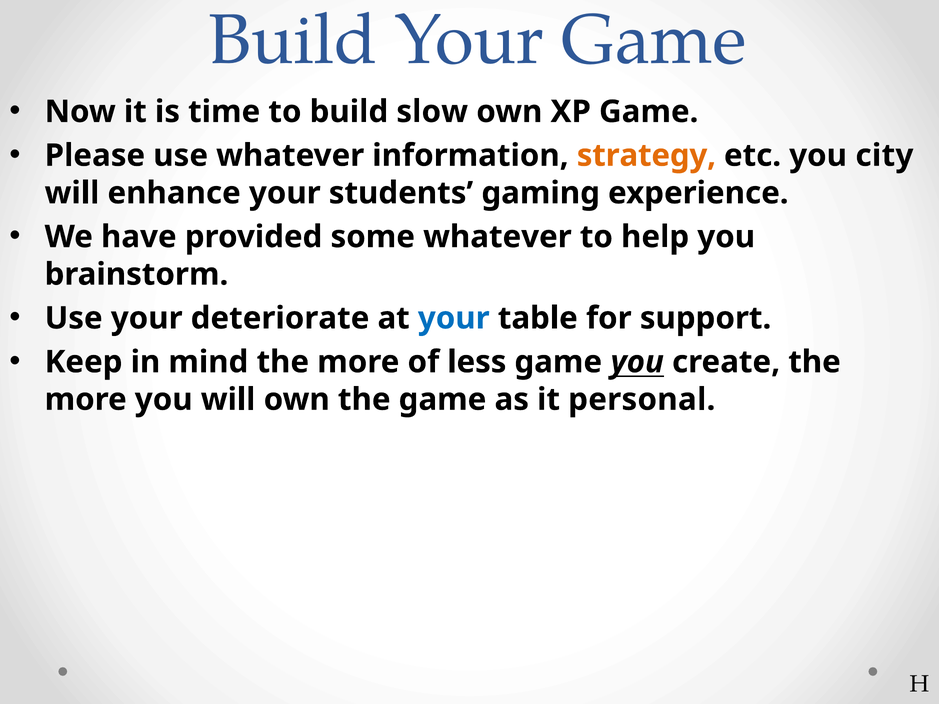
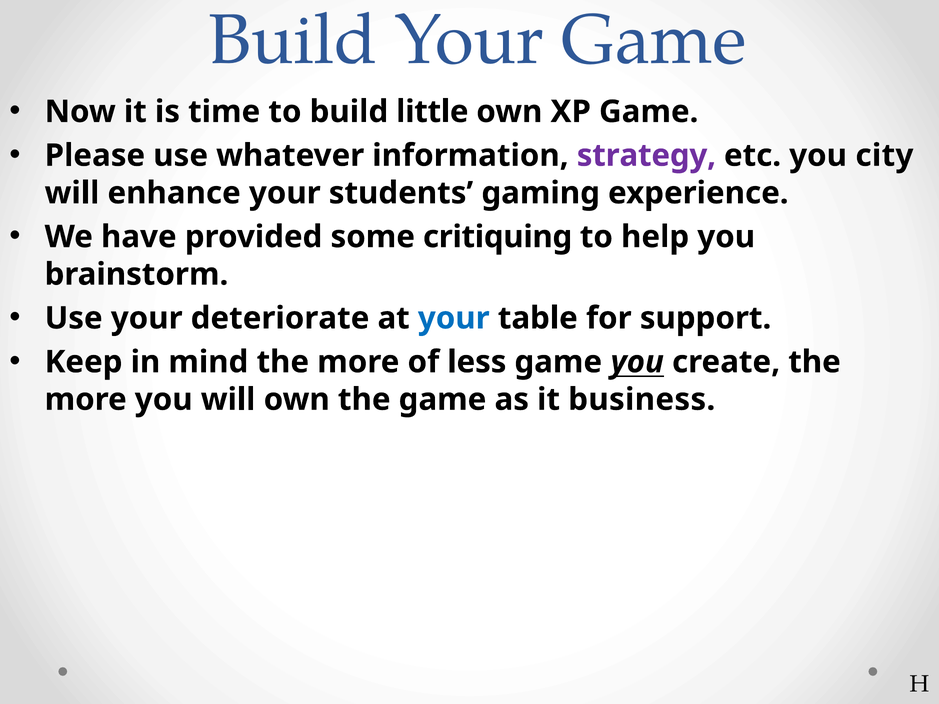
slow: slow -> little (432, 112)
strategy colour: orange -> purple (646, 156)
some whatever: whatever -> critiquing (498, 237)
personal: personal -> business (642, 400)
